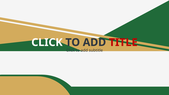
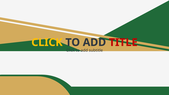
CLICK colour: white -> yellow (47, 42)
